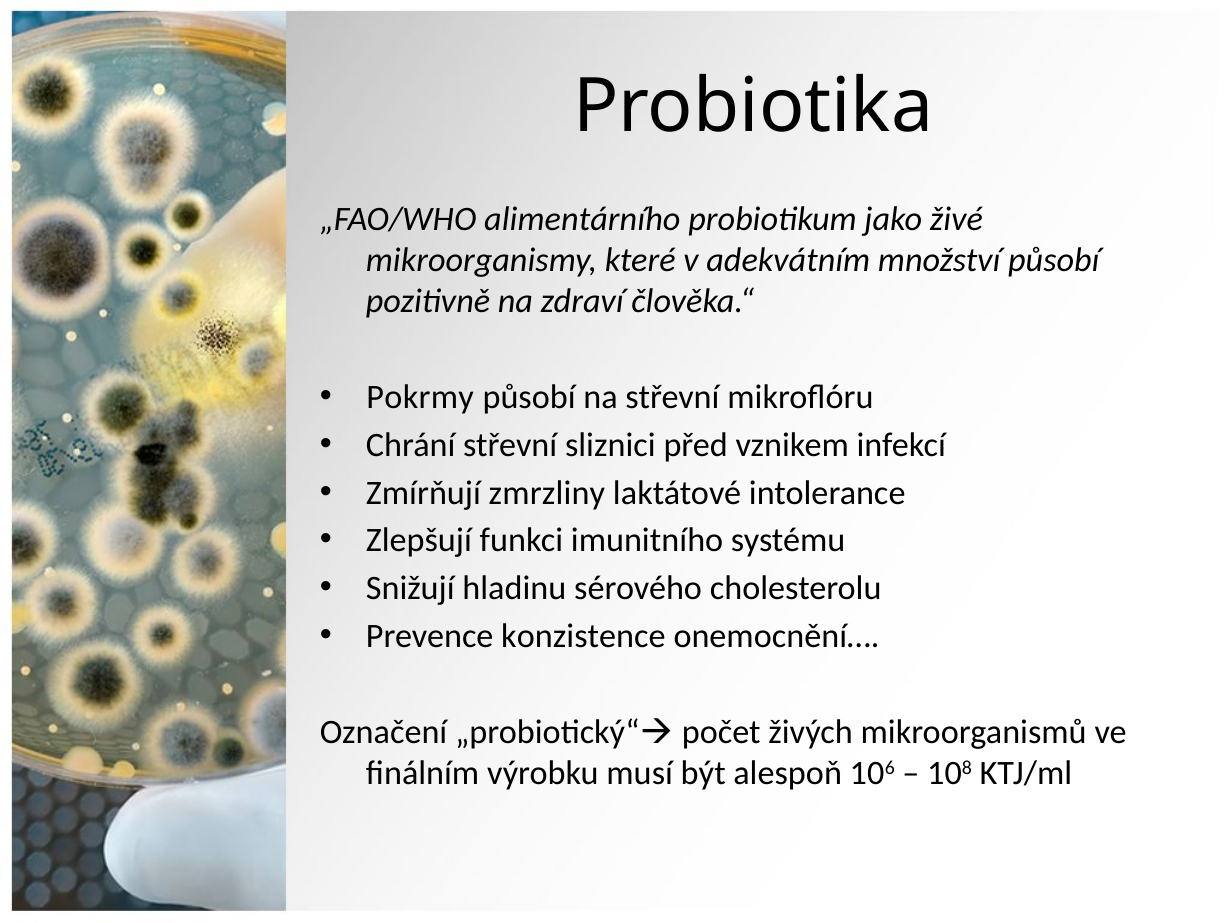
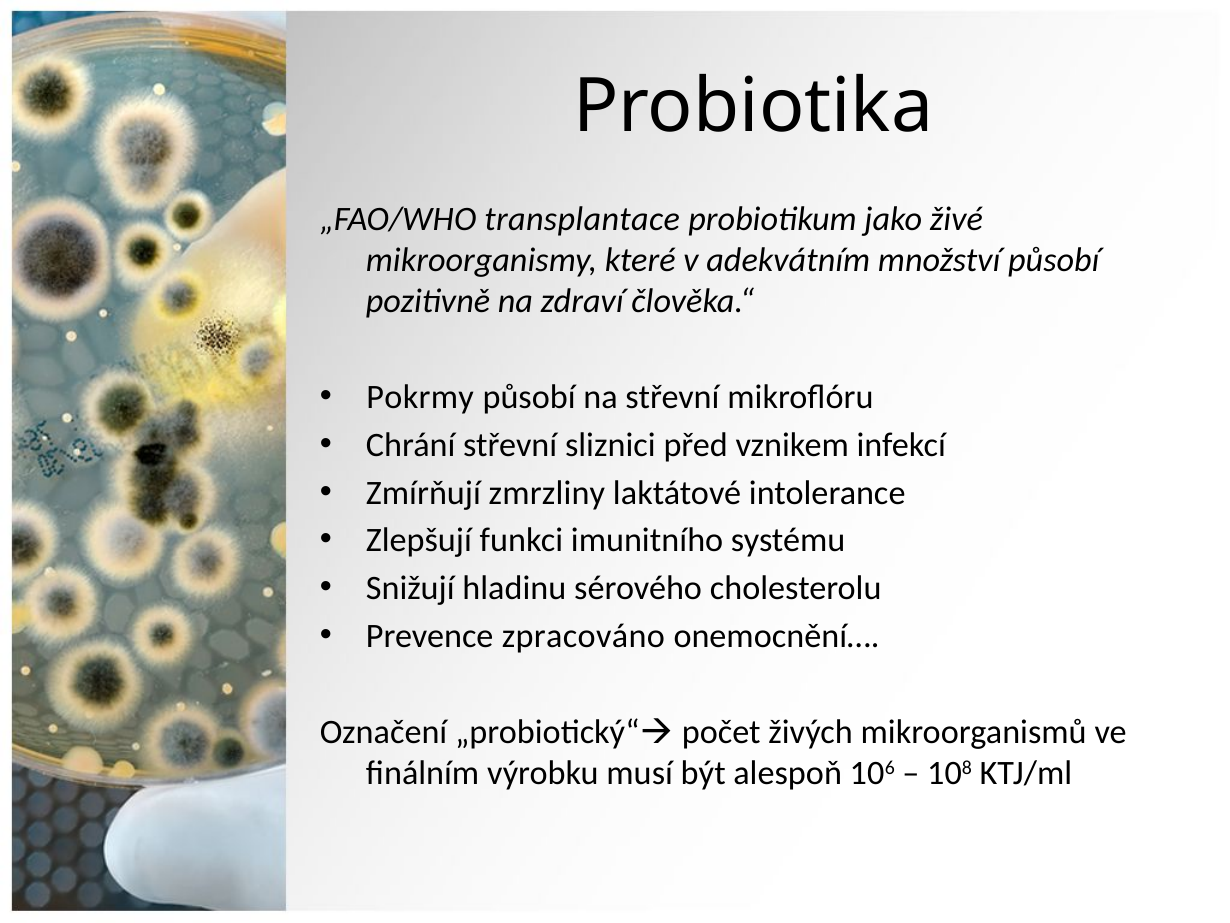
alimentárního: alimentárního -> transplantace (582, 219)
konzistence: konzistence -> zpracováno (583, 636)
